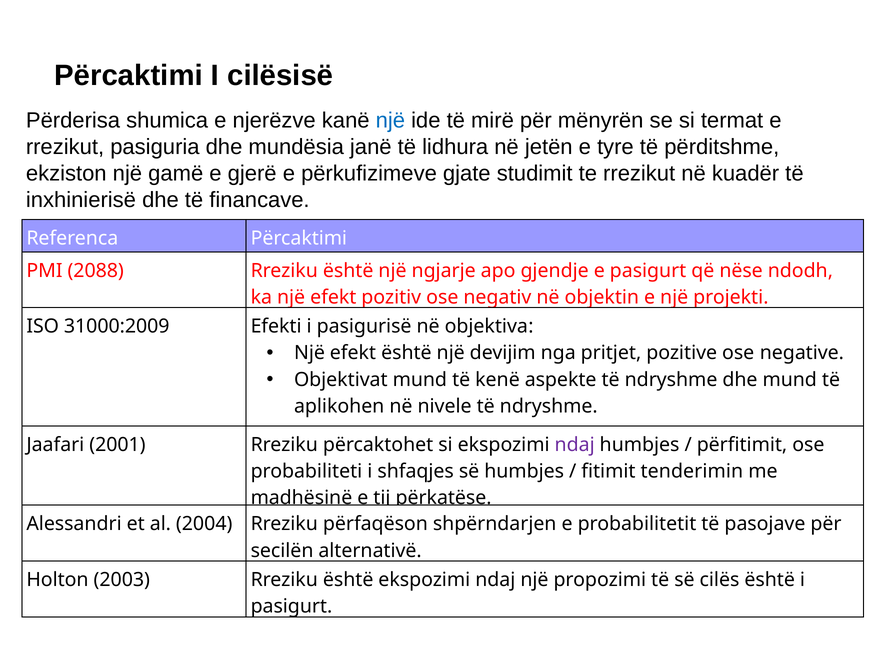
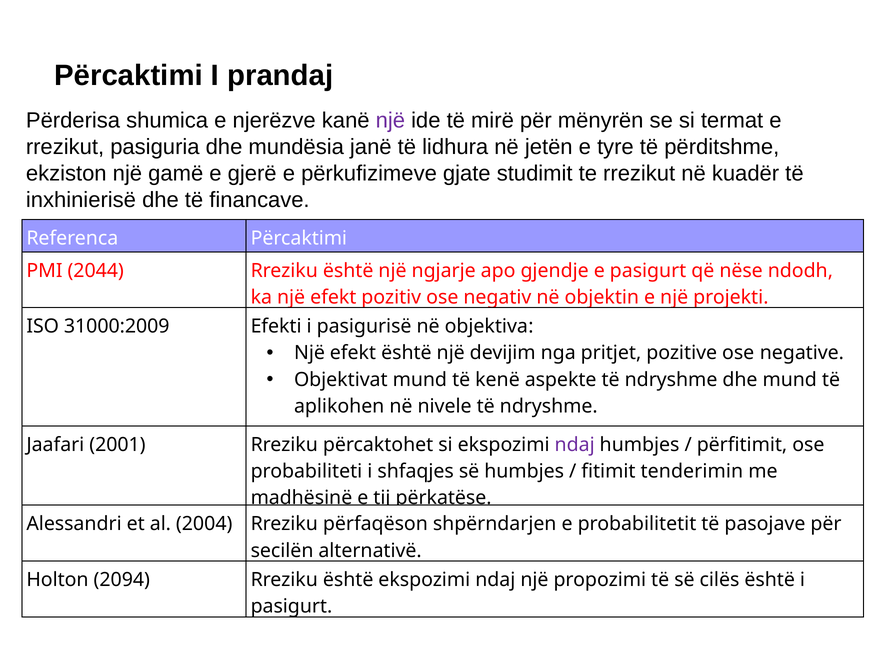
cilësisë: cilësisë -> prandaj (280, 75)
një colour: blue -> purple (390, 120)
2088: 2088 -> 2044 (96, 271)
2003: 2003 -> 2094 (122, 580)
